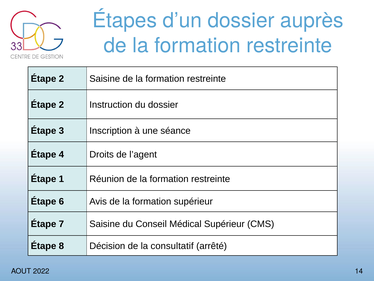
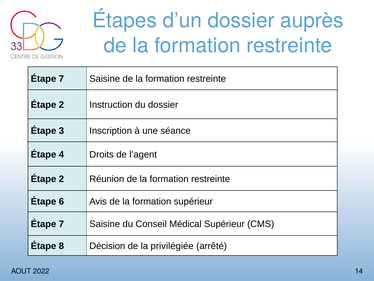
2: 2 -> 7 (61, 79)
1: 1 -> 2 (61, 179)
consultatif: consultatif -> privilégiée (172, 246)
